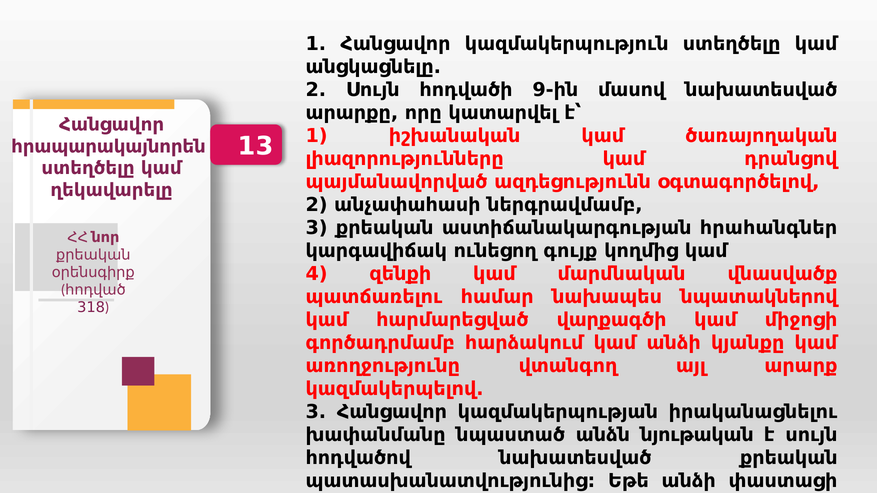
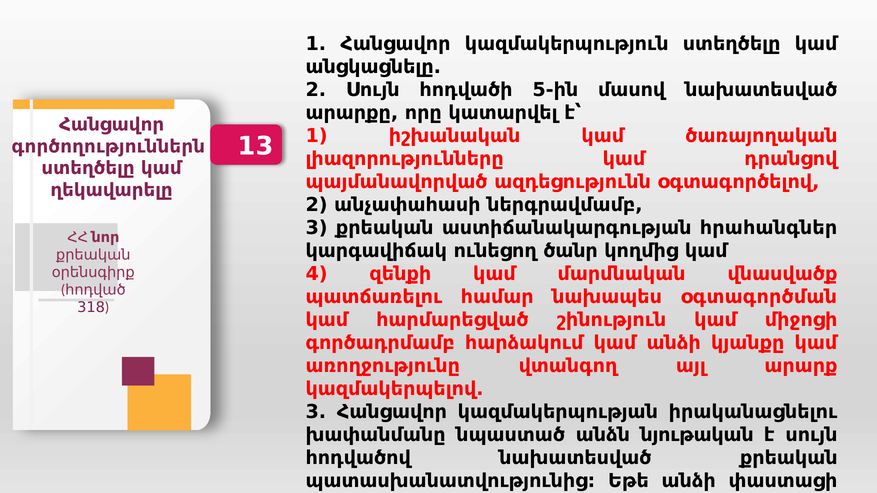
9-ին: 9-ին -> 5-ին (555, 90)
հրապարակայնորեն: հրապարակայնորեն -> գործողություններն (108, 147)
գույք: գույք -> ծանր (571, 251)
նպատակներով: նպատակներով -> օգտագործման (759, 297)
վարքագծի: վարքագծի -> շինություն (611, 320)
